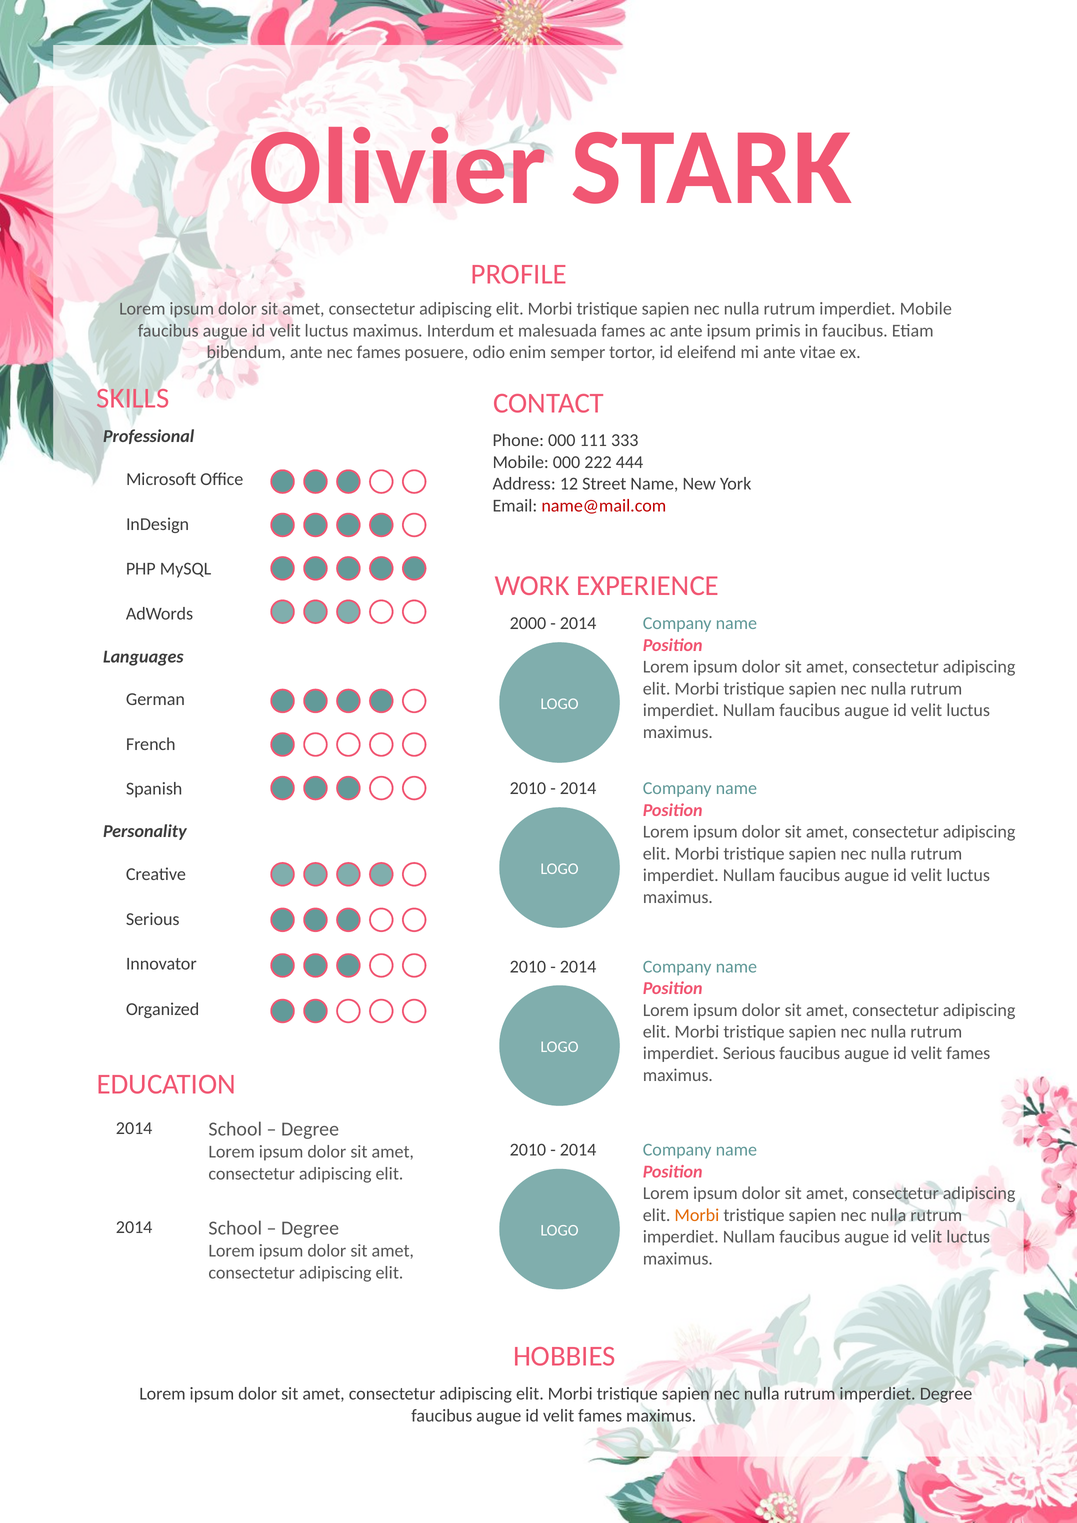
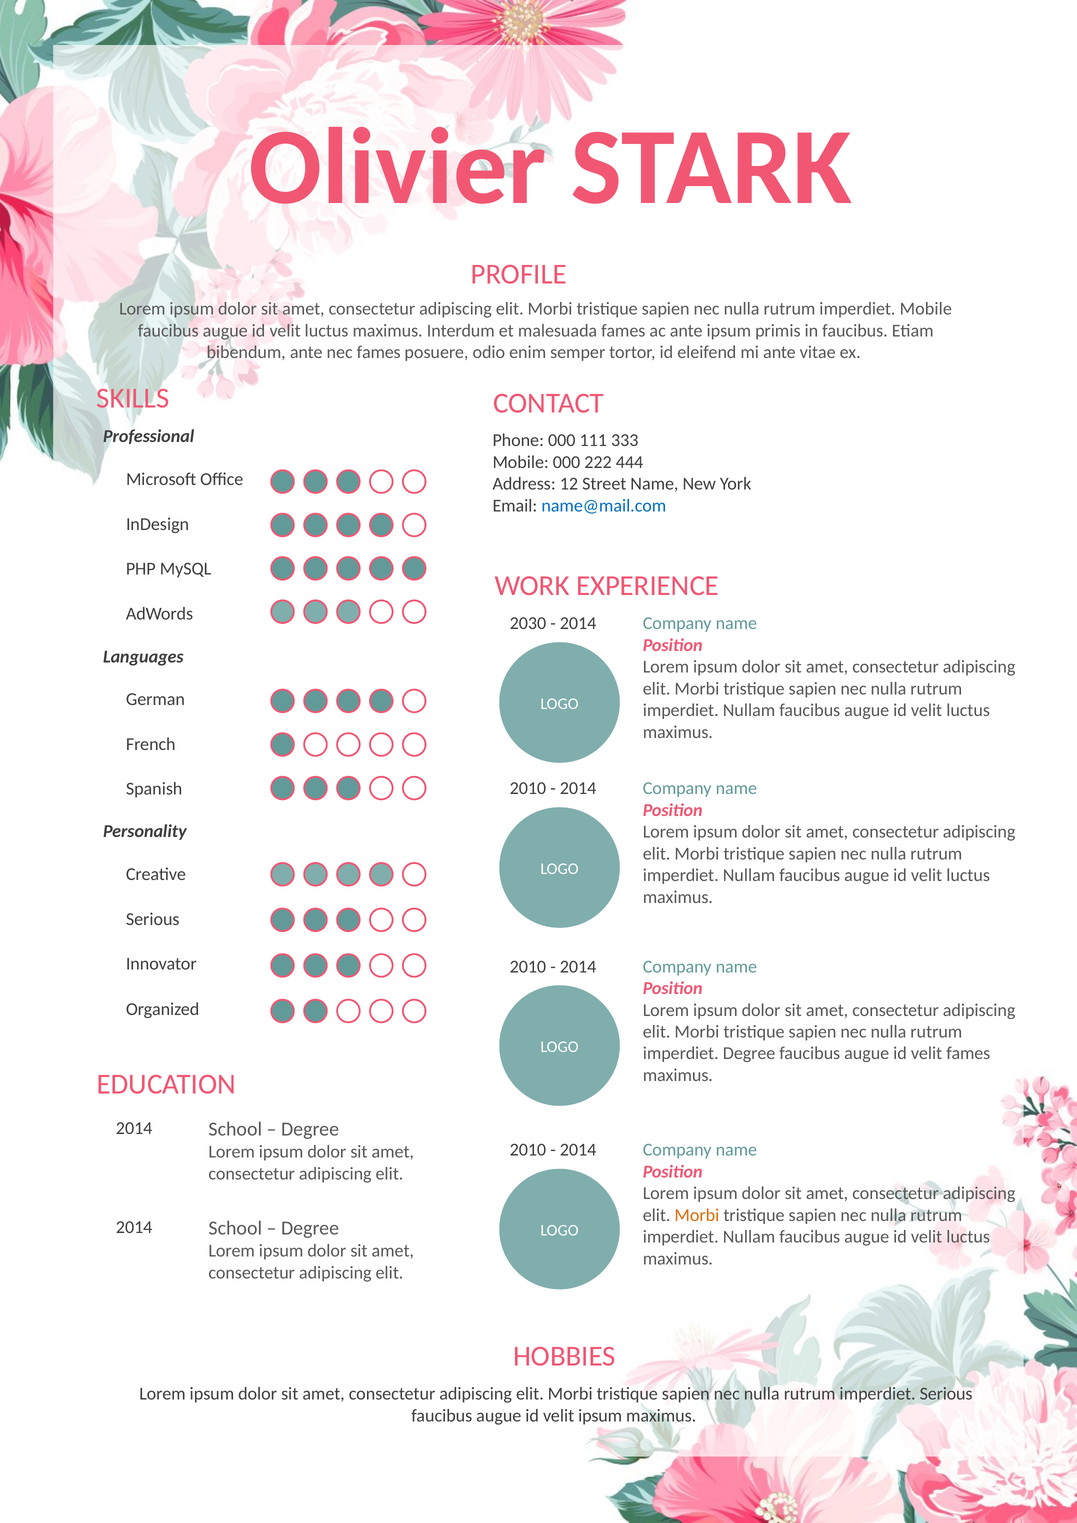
name@mail.com colour: red -> blue (604, 505)
2000: 2000 -> 2030 (528, 623)
imperdiet Serious: Serious -> Degree (749, 1053)
imperdiet Degree: Degree -> Serious (946, 1393)
fames: fames -> ipsum (600, 1415)
